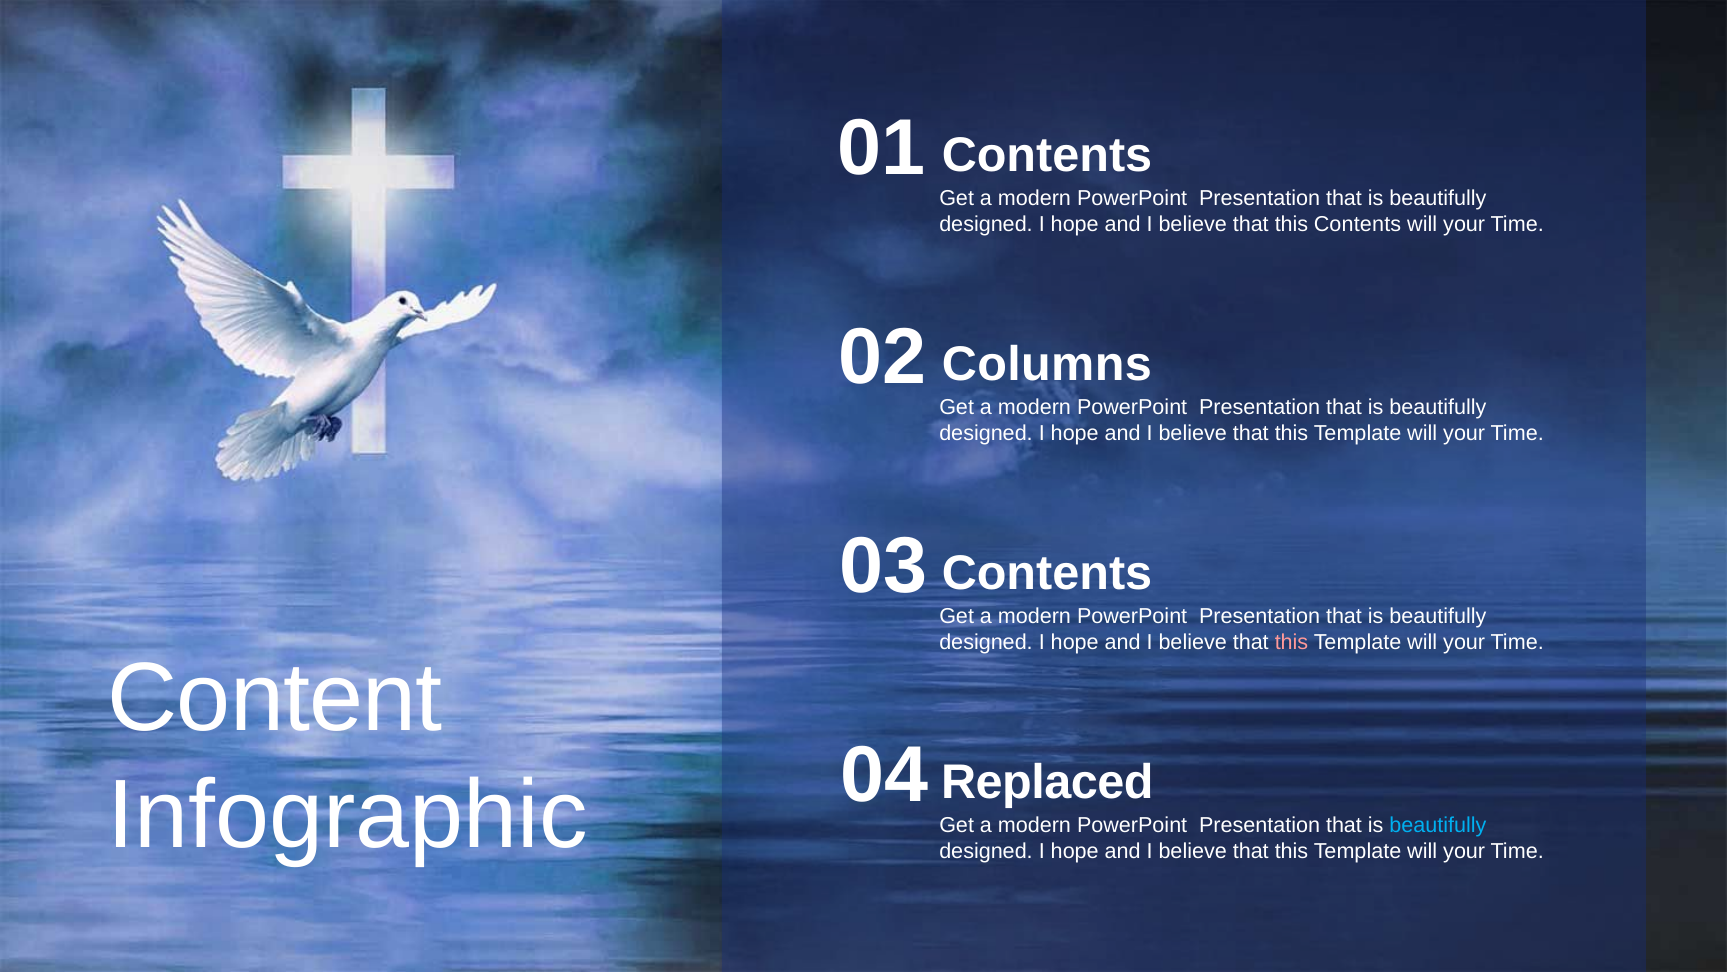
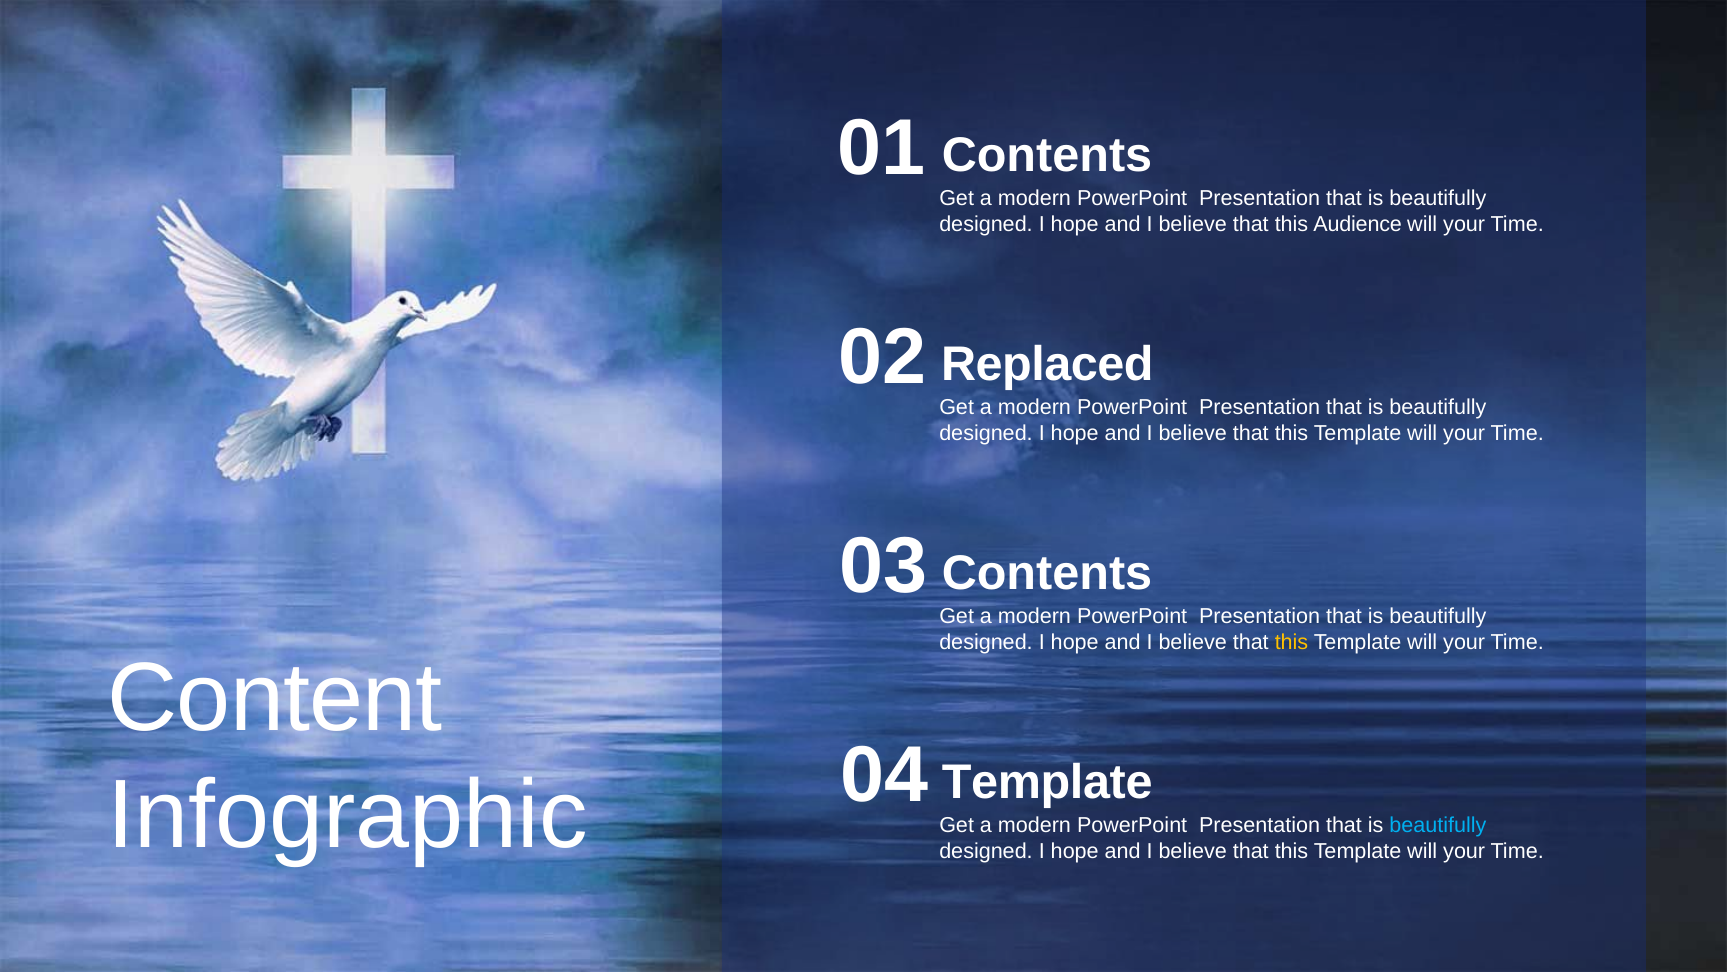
this Contents: Contents -> Audience (1358, 224)
Columns: Columns -> Replaced (1047, 364)
this colour: pink -> yellow (1291, 642)
Replaced: Replaced -> Template (1047, 782)
